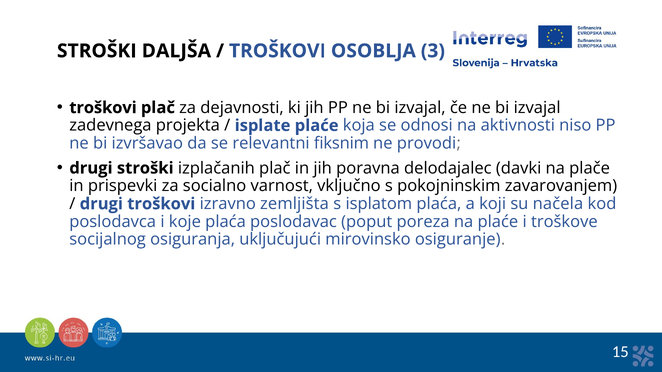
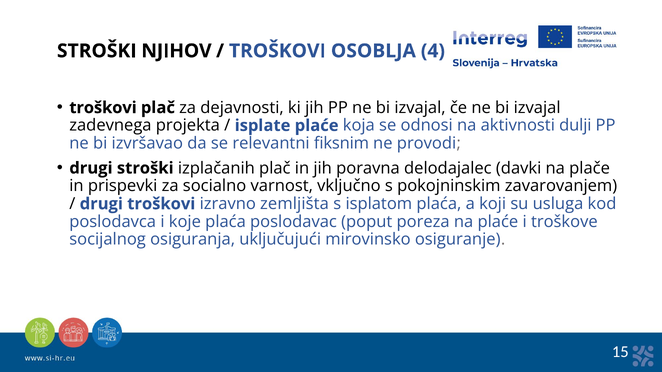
DALJŠA: DALJŠA -> NJIHOV (176, 51)
3: 3 -> 4 (433, 51)
niso: niso -> dulji (575, 126)
načela: načela -> usluga (558, 204)
